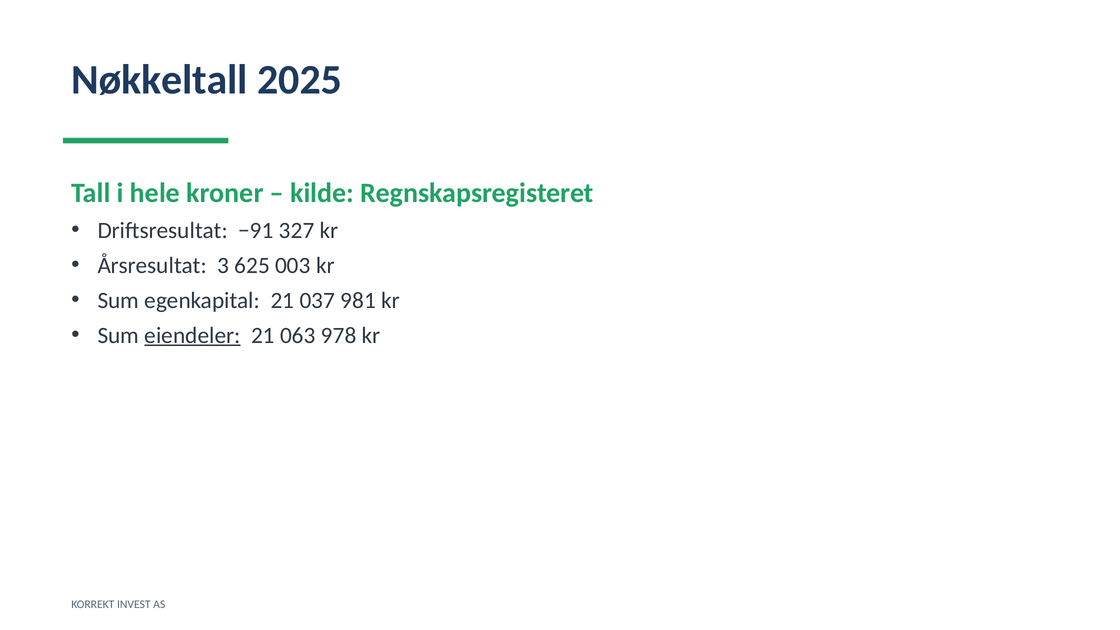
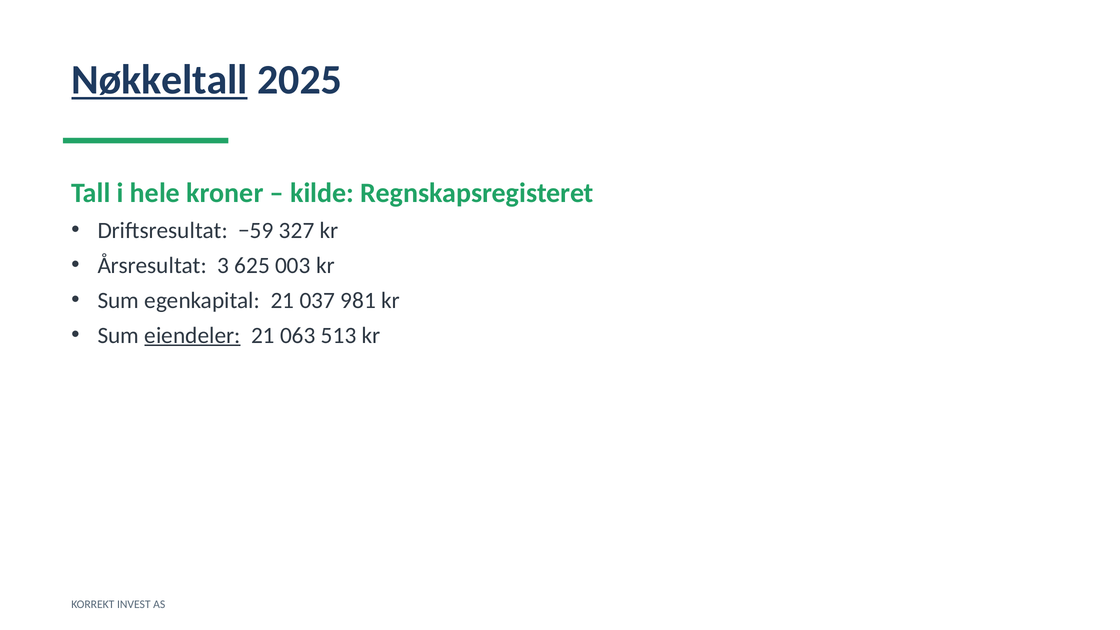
Nøkkeltall underline: none -> present (160, 80)
−91: −91 -> −59 (256, 230)
978: 978 -> 513 (339, 335)
